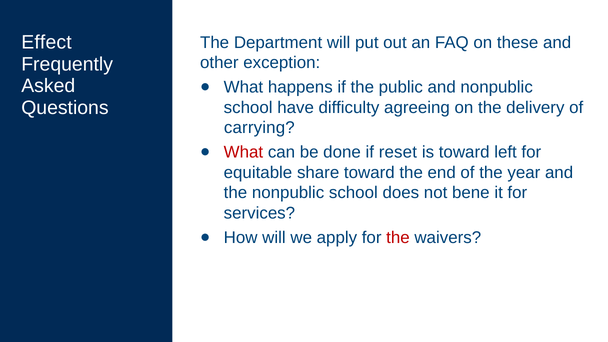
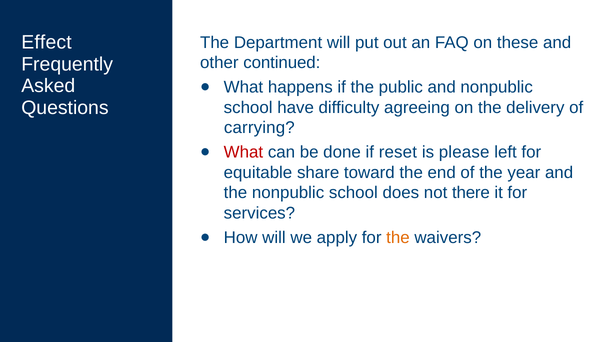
exception: exception -> continued (282, 63)
is toward: toward -> please (464, 152)
bene: bene -> there (471, 193)
the colour: red -> orange (398, 238)
